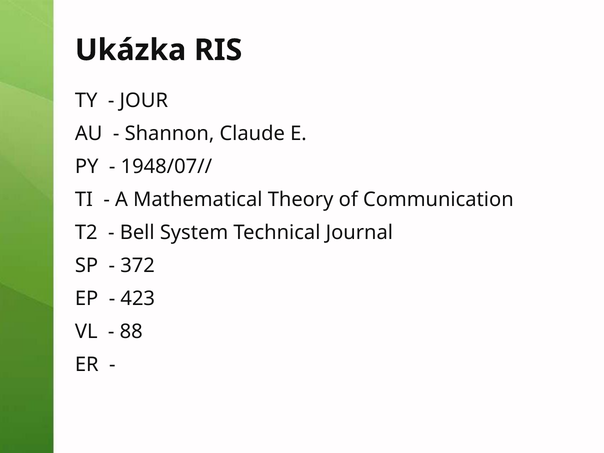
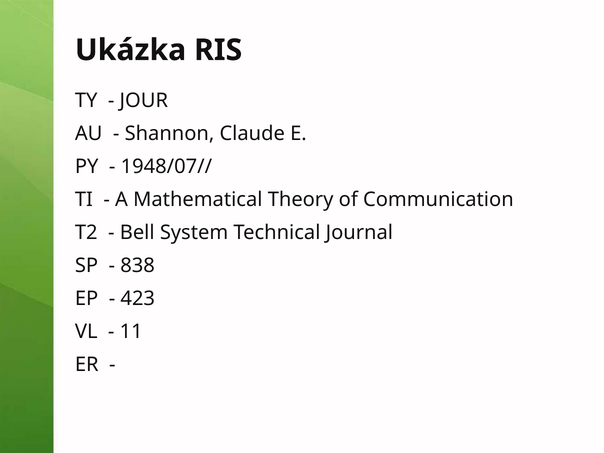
372: 372 -> 838 (138, 265)
88: 88 -> 11 (131, 331)
